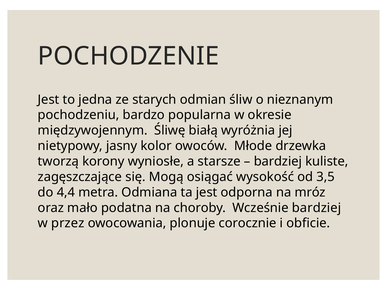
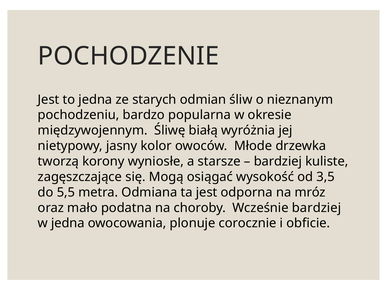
4,4: 4,4 -> 5,5 (66, 192)
w przez: przez -> jedna (68, 223)
